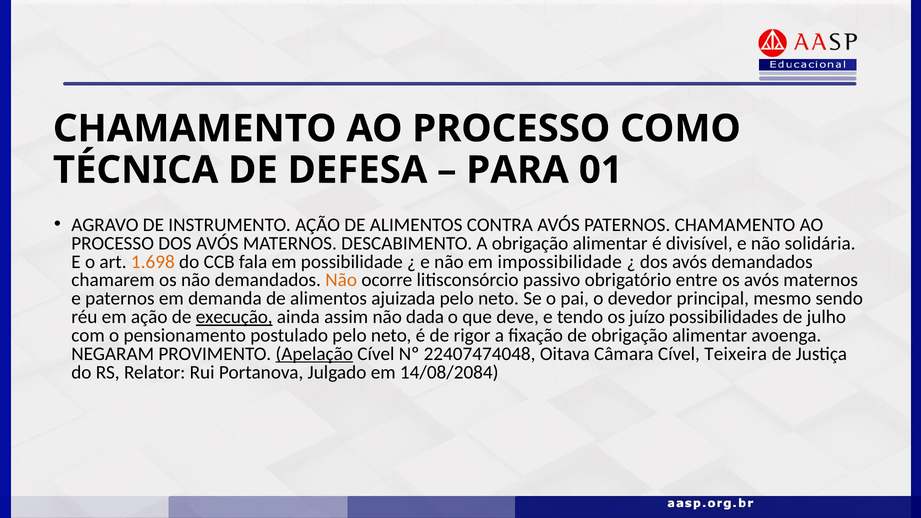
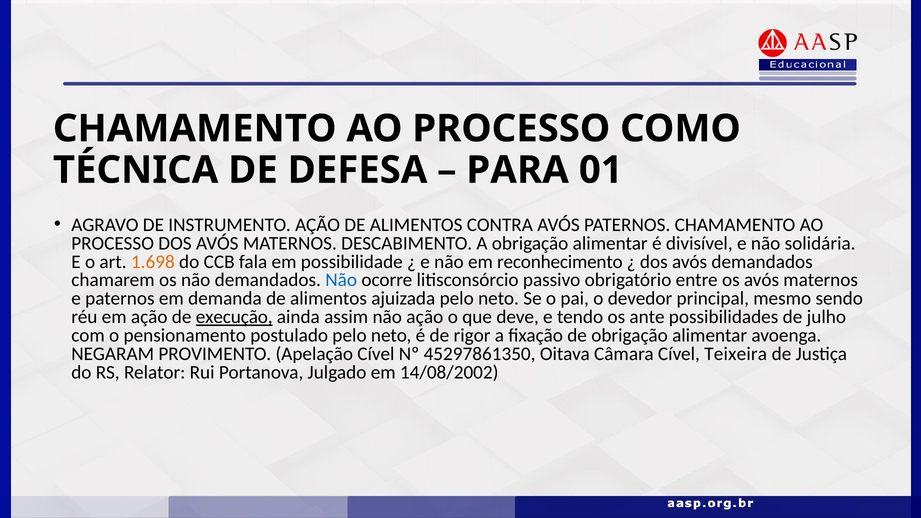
impossibilidade: impossibilidade -> reconhecimento (560, 262)
Não colour: orange -> blue (341, 280)
não dada: dada -> ação (425, 317)
juízo: juízo -> ante (647, 317)
Apelação underline: present -> none (314, 354)
22407474048: 22407474048 -> 45297861350 (480, 354)
14/08/2084: 14/08/2084 -> 14/08/2002 (449, 372)
